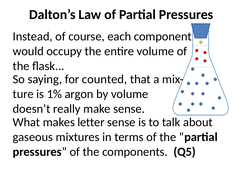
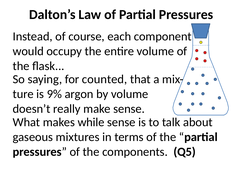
1%: 1% -> 9% (54, 94)
letter: letter -> while (91, 122)
